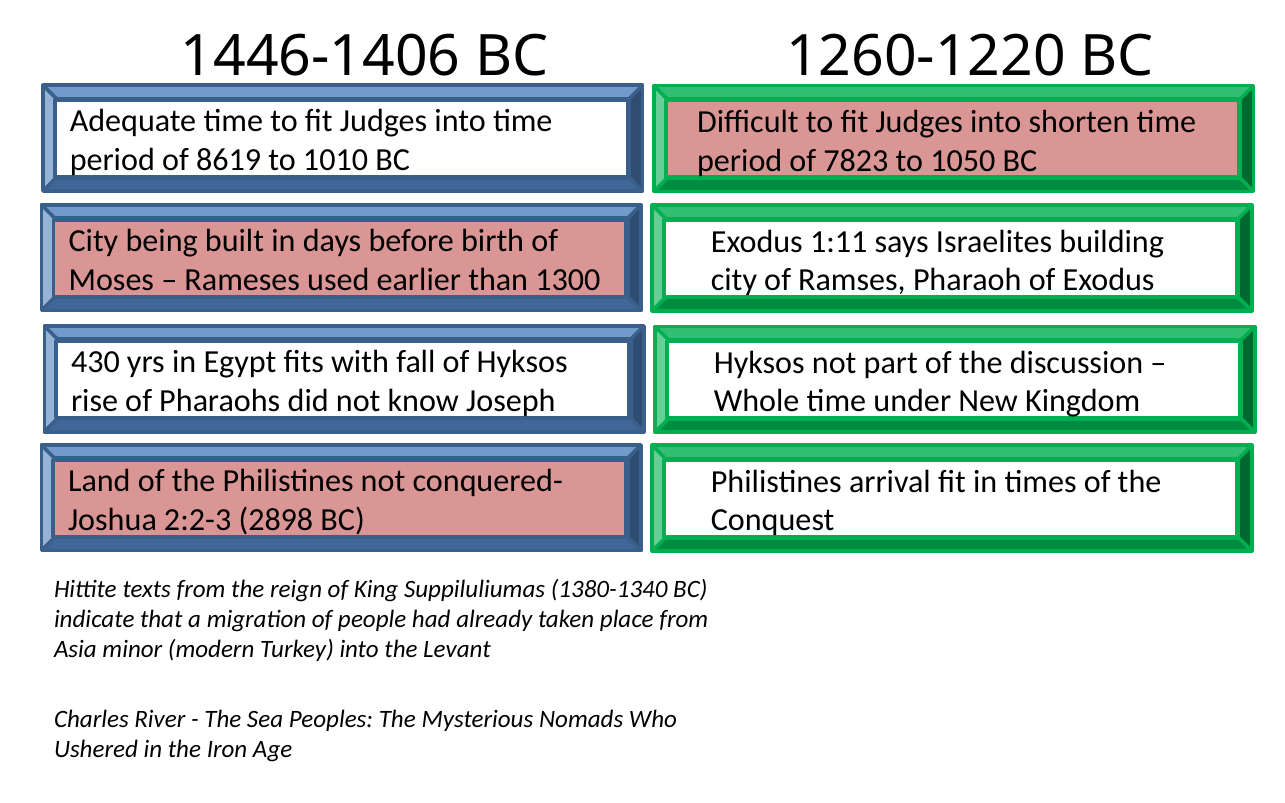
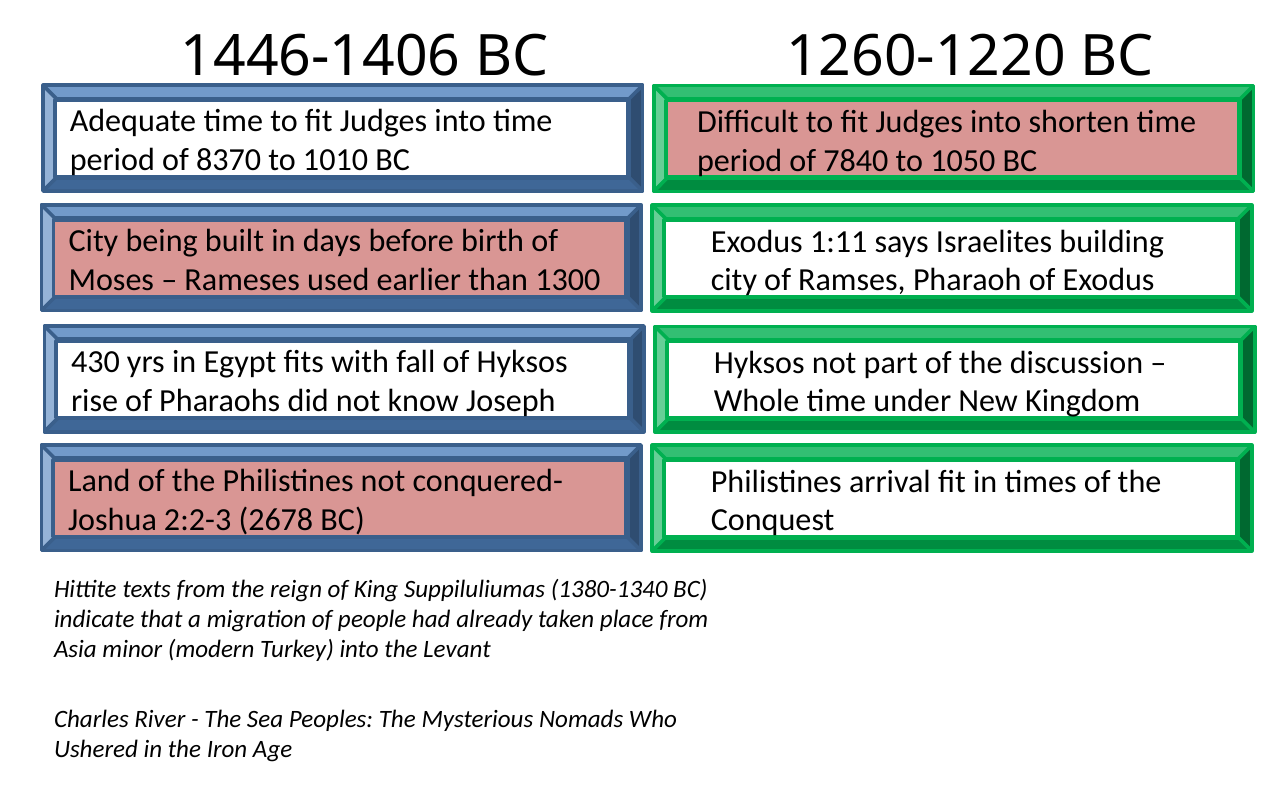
8619: 8619 -> 8370 (229, 160)
7823: 7823 -> 7840 (856, 161)
2898: 2898 -> 2678 (276, 520)
